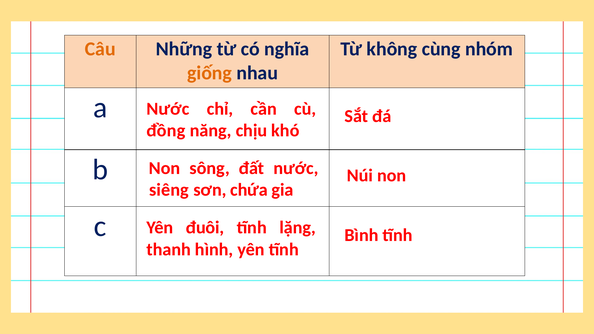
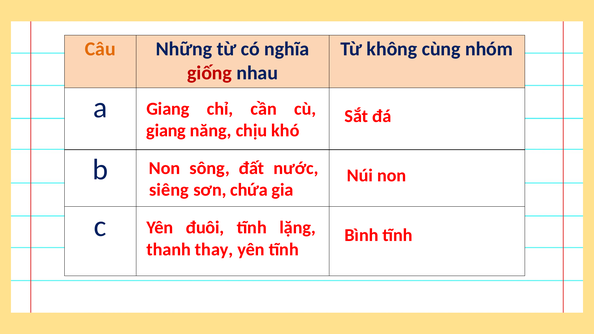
giống colour: orange -> red (210, 73)
Nước: Nước -> Giang (168, 109)
đồng: đồng -> giang (166, 131)
hình: hình -> thay (214, 249)
